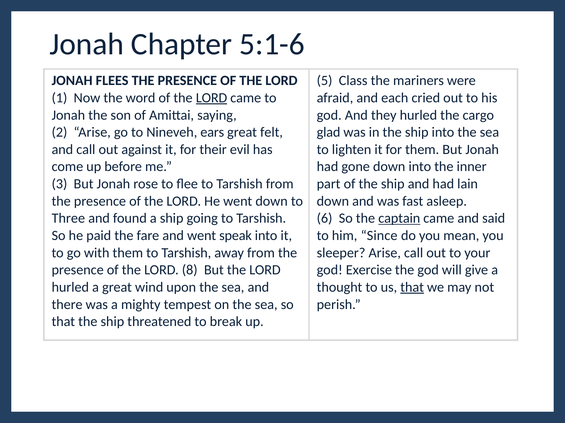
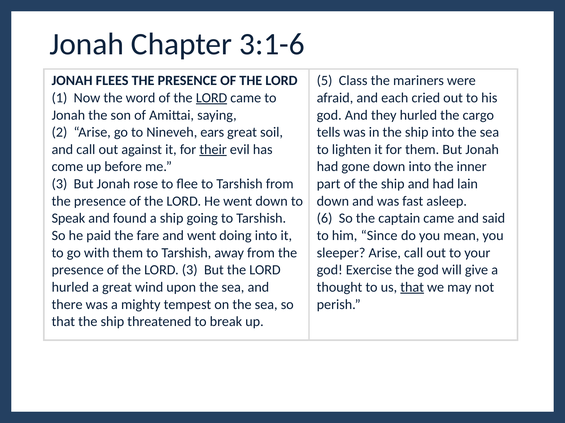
5:1-6: 5:1-6 -> 3:1-6 (272, 44)
felt: felt -> soil (272, 132)
glad: glad -> tells (328, 132)
their underline: none -> present (213, 150)
Three: Three -> Speak (68, 219)
captain underline: present -> none (399, 219)
speak: speak -> doing (235, 236)
LORD 8: 8 -> 3 (190, 270)
